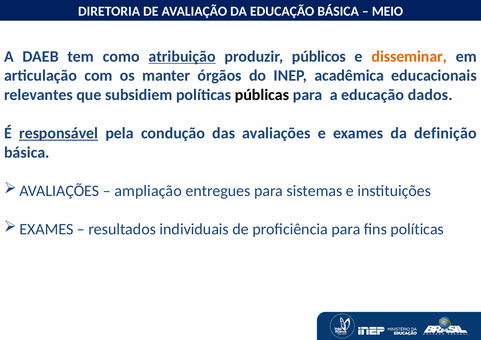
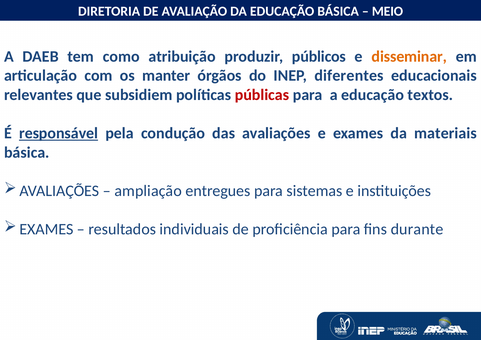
atribuição underline: present -> none (182, 56)
acadêmica: acadêmica -> diferentes (349, 76)
públicas colour: black -> red (262, 95)
dados: dados -> textos (430, 95)
definição: definição -> materiais (446, 133)
fins políticas: políticas -> durante (417, 229)
